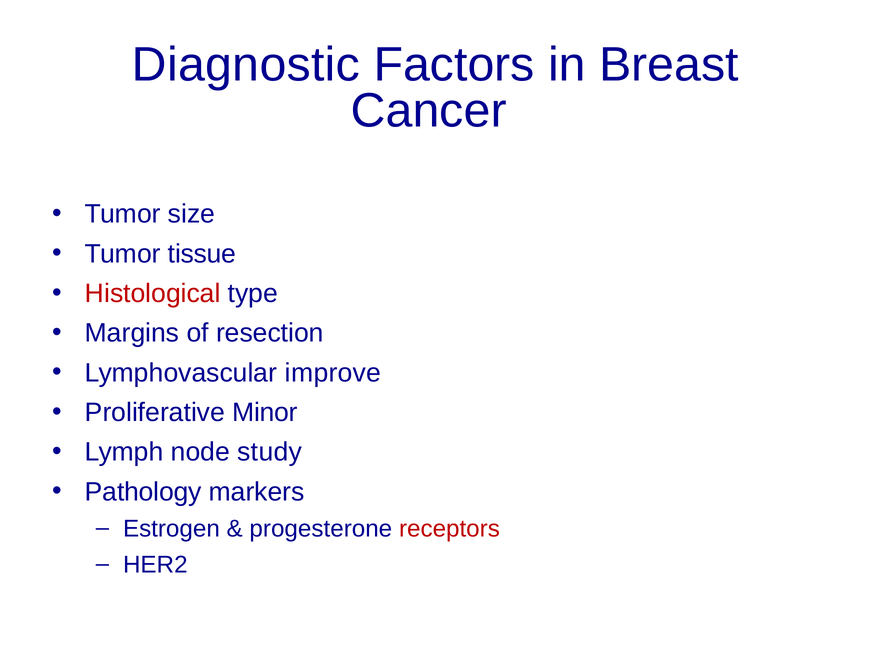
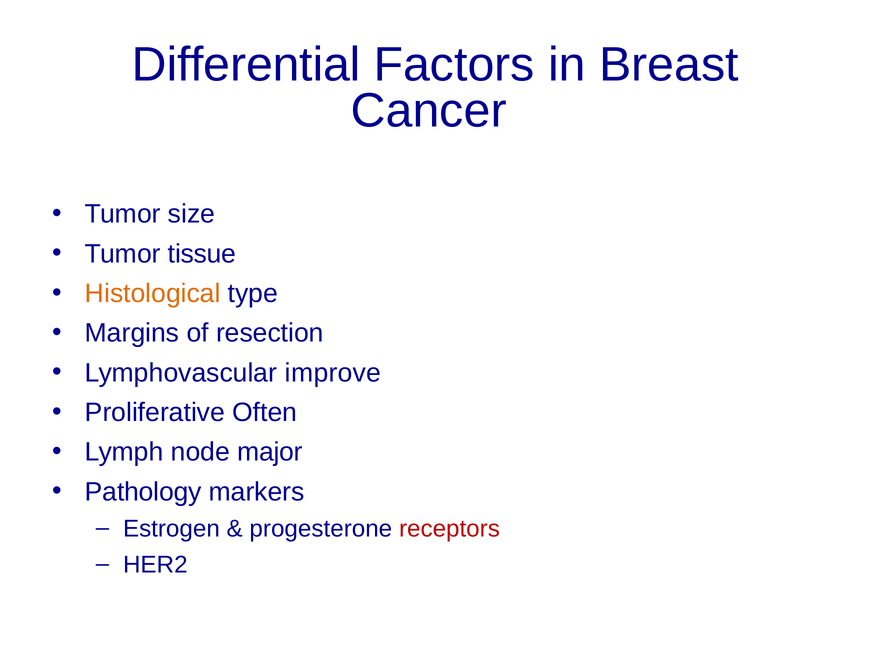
Diagnostic: Diagnostic -> Differential (246, 65)
Histological colour: red -> orange (153, 294)
Minor: Minor -> Often (265, 413)
study: study -> major (270, 452)
